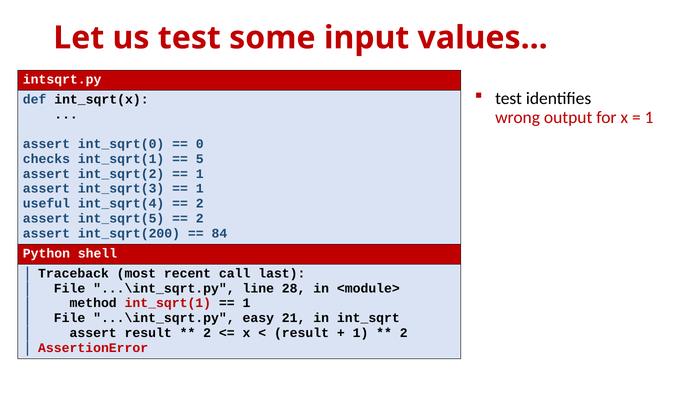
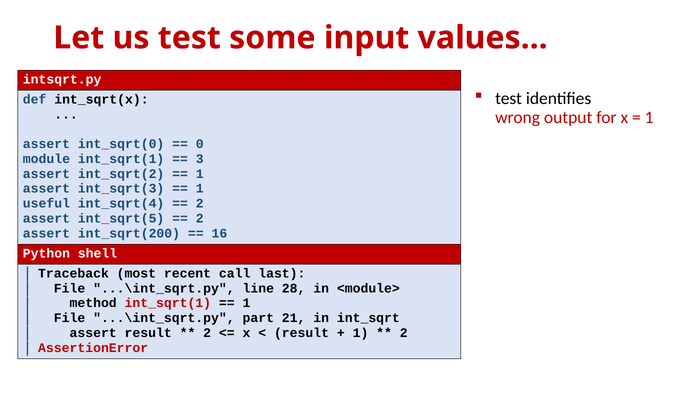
checks: checks -> module (46, 159)
5: 5 -> 3 (200, 159)
84: 84 -> 16 (219, 233)
easy: easy -> part (258, 318)
